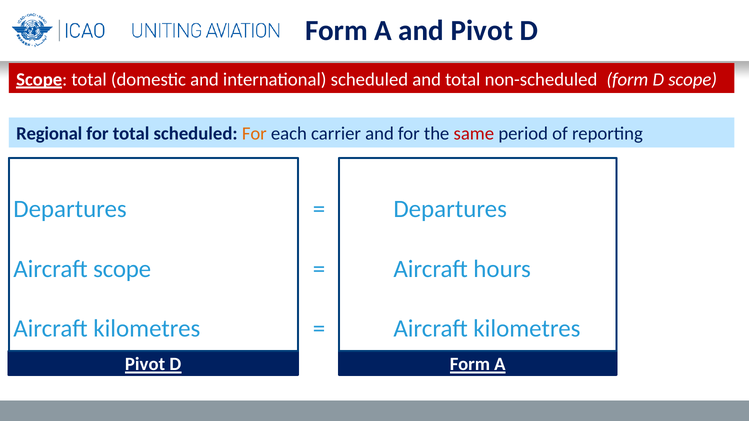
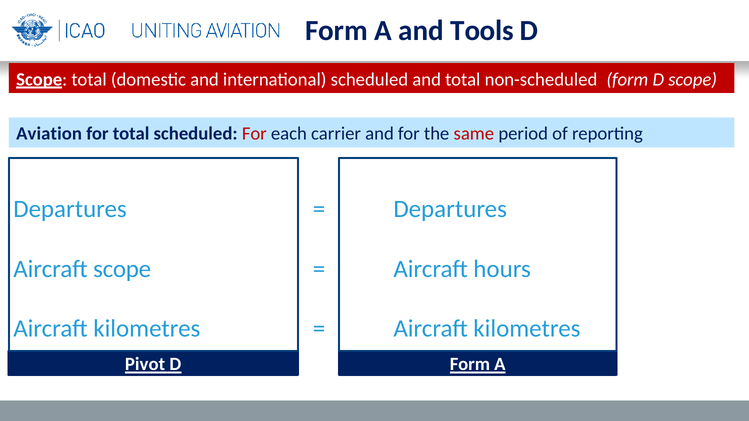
and Pivot: Pivot -> Tools (482, 30)
Regional: Regional -> Aviation (49, 134)
For colour: orange -> red (254, 134)
